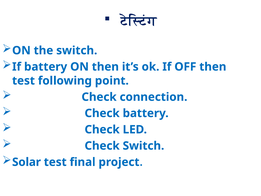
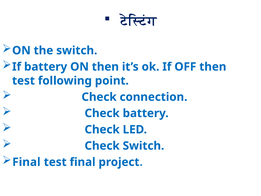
Solar: Solar -> Final (26, 162)
